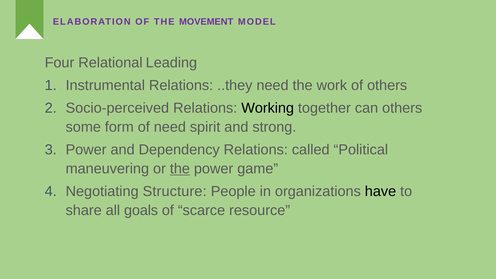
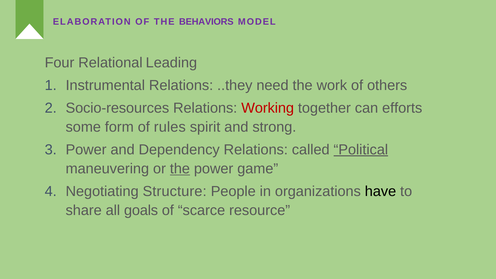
MOVEMENT: MOVEMENT -> BEHAVIORS (206, 22)
Socio-perceived: Socio-perceived -> Socio-resources (117, 108)
Working colour: black -> red (268, 108)
can others: others -> efforts (402, 108)
of need: need -> rules (170, 127)
Political underline: none -> present (361, 150)
